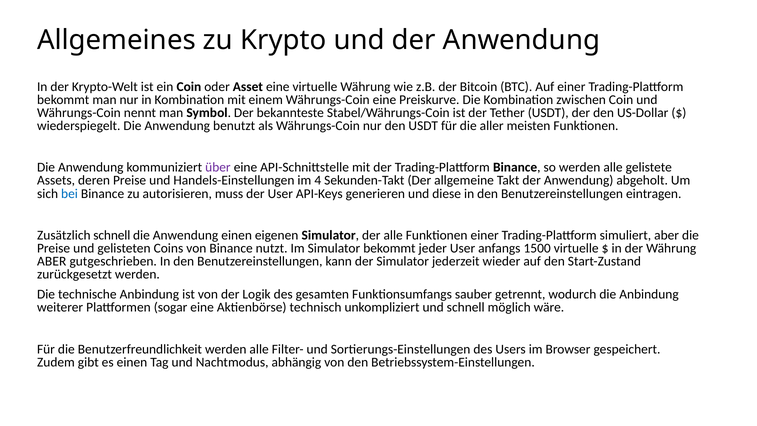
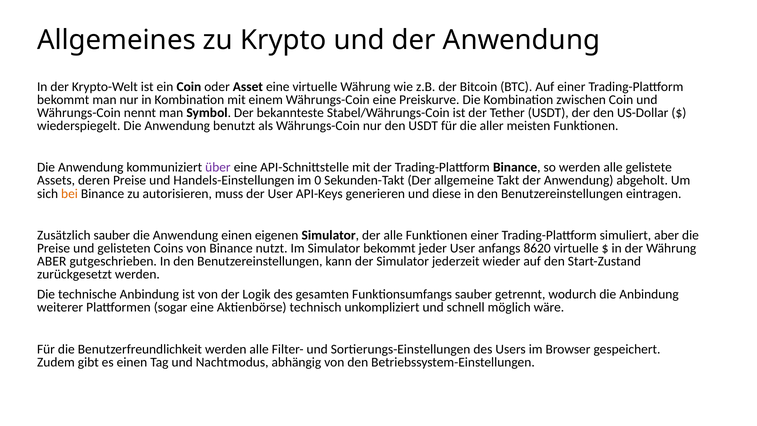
4: 4 -> 0 (318, 180)
bei colour: blue -> orange (69, 194)
Zusätzlich schnell: schnell -> sauber (112, 235)
1500: 1500 -> 8620 (537, 248)
